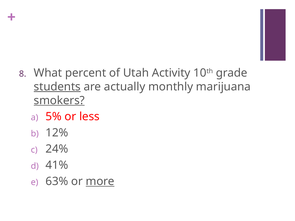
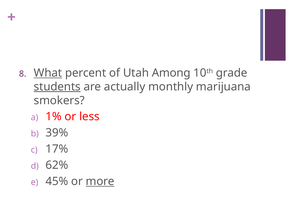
What underline: none -> present (48, 73)
Activity: Activity -> Among (171, 73)
smokers underline: present -> none (59, 101)
5%: 5% -> 1% (54, 117)
12%: 12% -> 39% (57, 133)
24%: 24% -> 17% (57, 149)
41%: 41% -> 62% (57, 165)
63%: 63% -> 45% (57, 182)
